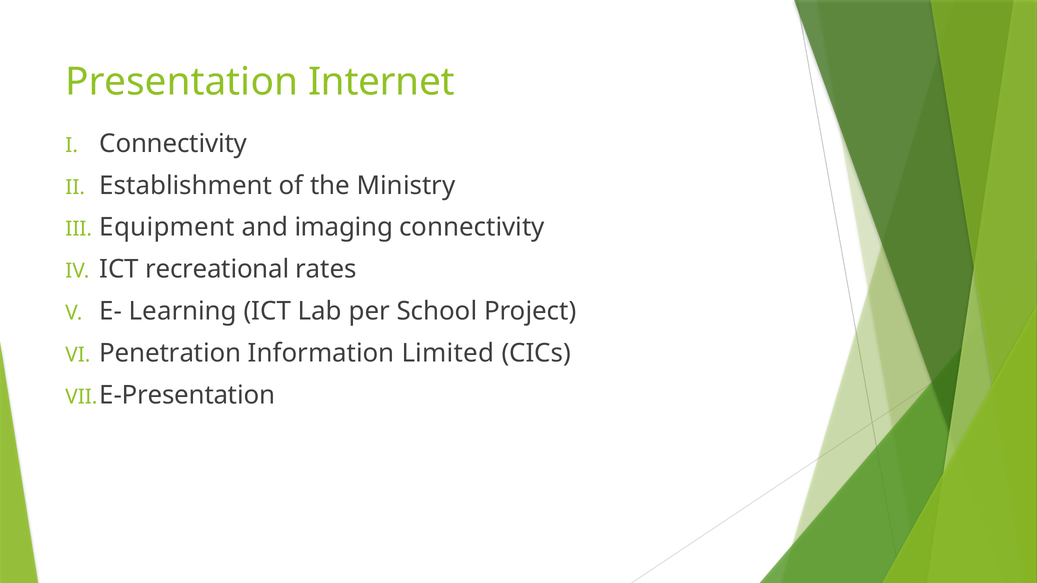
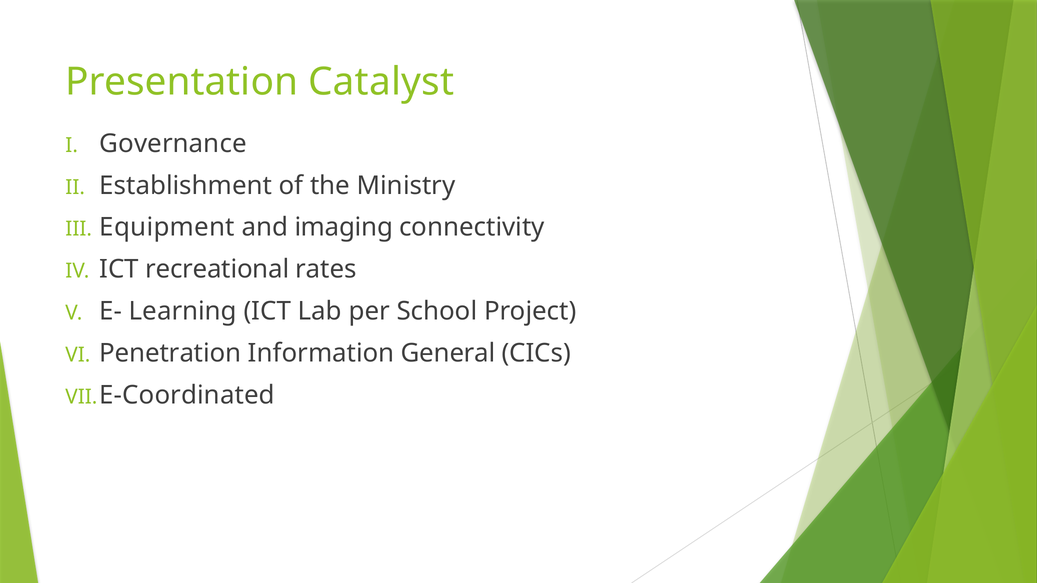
Internet: Internet -> Catalyst (381, 82)
Connectivity: Connectivity -> Governance (173, 144)
Limited: Limited -> General (448, 353)
E-Presentation: E-Presentation -> E-Coordinated (187, 395)
